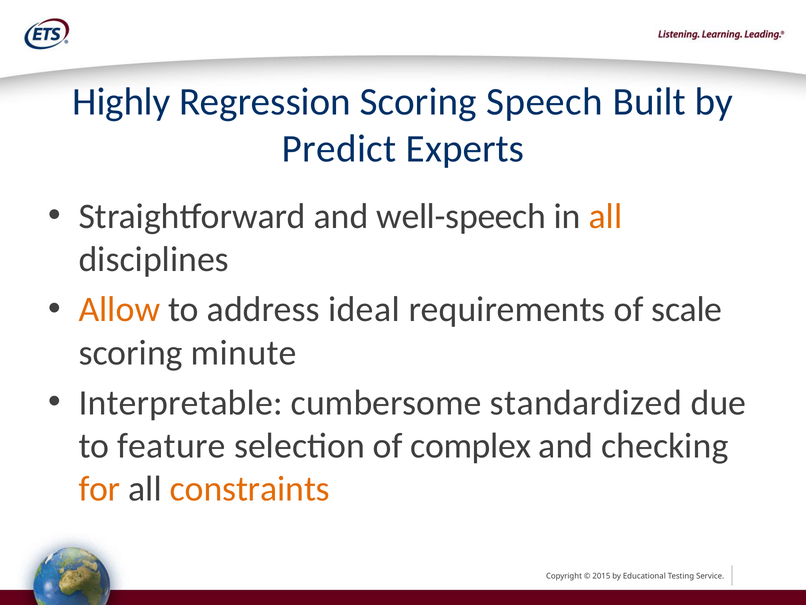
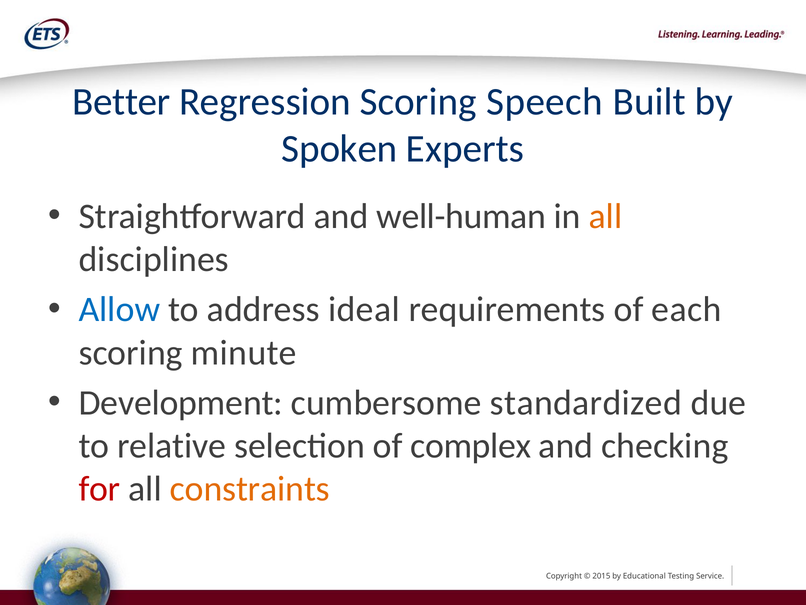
Highly: Highly -> Better (121, 101)
Predict: Predict -> Spoken (339, 149)
well-speech: well-speech -> well-human (461, 216)
Allow colour: orange -> blue (119, 309)
scale: scale -> each (686, 309)
Interpretable: Interpretable -> Development (181, 403)
feature: feature -> relative (172, 446)
for colour: orange -> red (99, 489)
